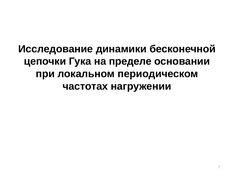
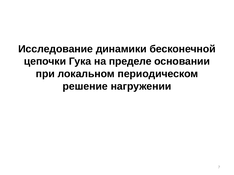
частотах: частотах -> решение (85, 87)
